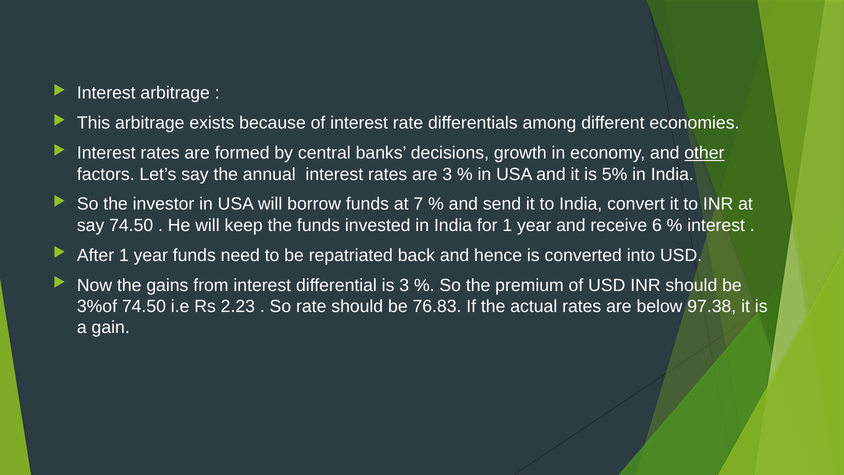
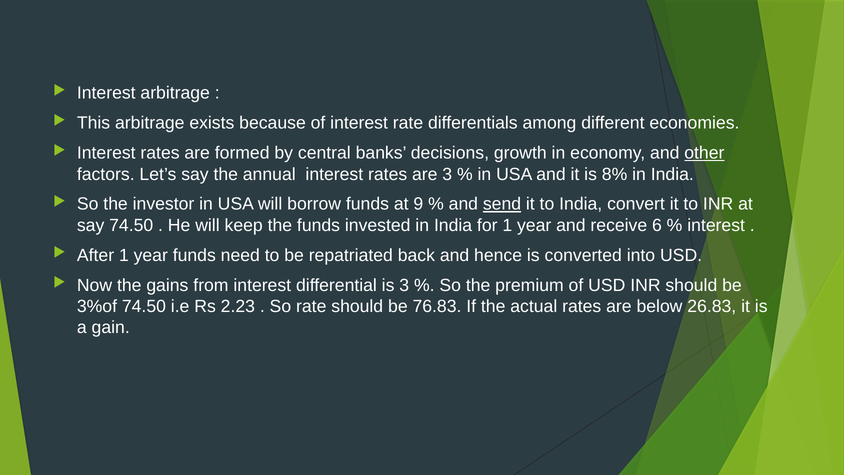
5%: 5% -> 8% (615, 174)
7: 7 -> 9 (418, 204)
send underline: none -> present (502, 204)
97.38: 97.38 -> 26.83 (712, 306)
